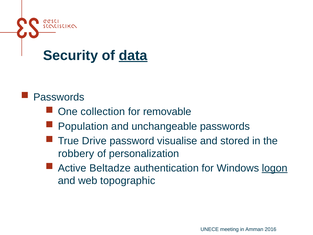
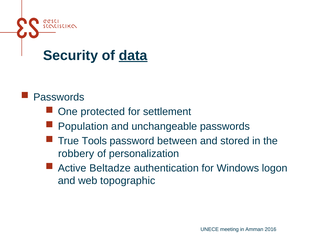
collection: collection -> protected (103, 112)
removable: removable -> settlement (167, 112)
Drive: Drive -> Tools (94, 141)
visualise: visualise -> between (177, 141)
logon underline: present -> none (275, 168)
